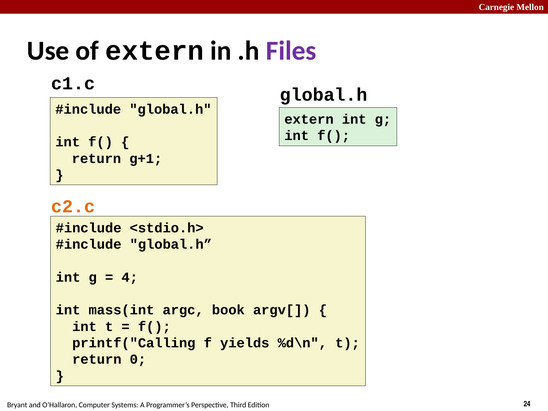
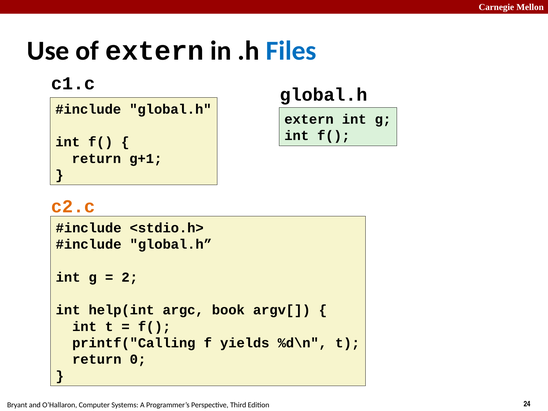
Files colour: purple -> blue (291, 51)
4: 4 -> 2 (130, 277)
mass(int: mass(int -> help(int (121, 310)
